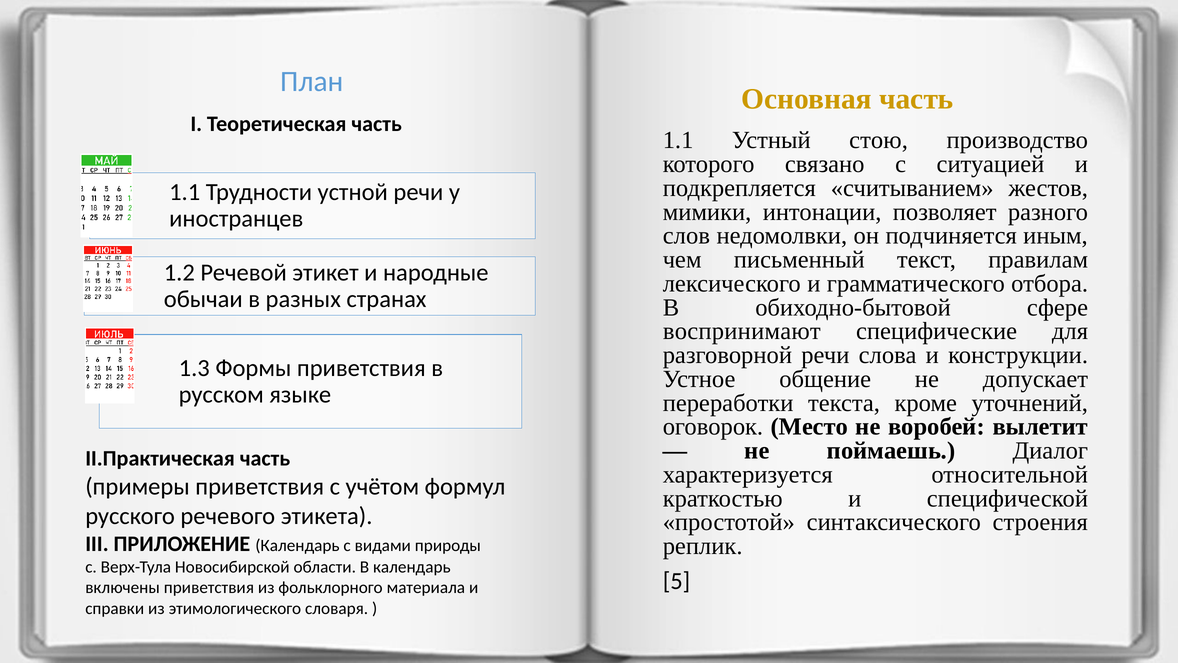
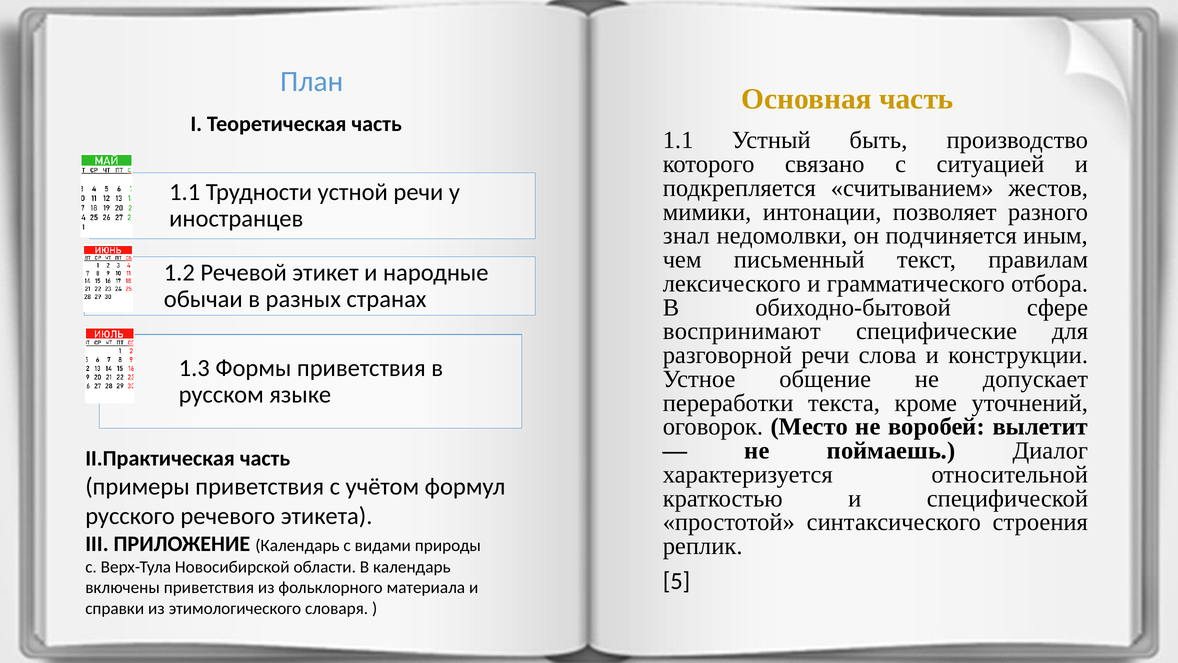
стою: стою -> быть (878, 140)
слов: слов -> знал (686, 236)
